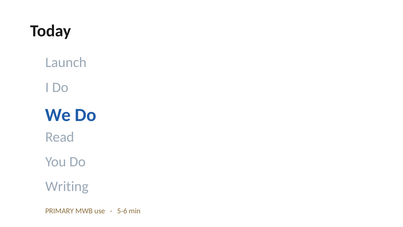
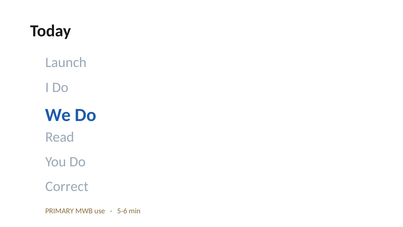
Writing: Writing -> Correct (67, 186)
